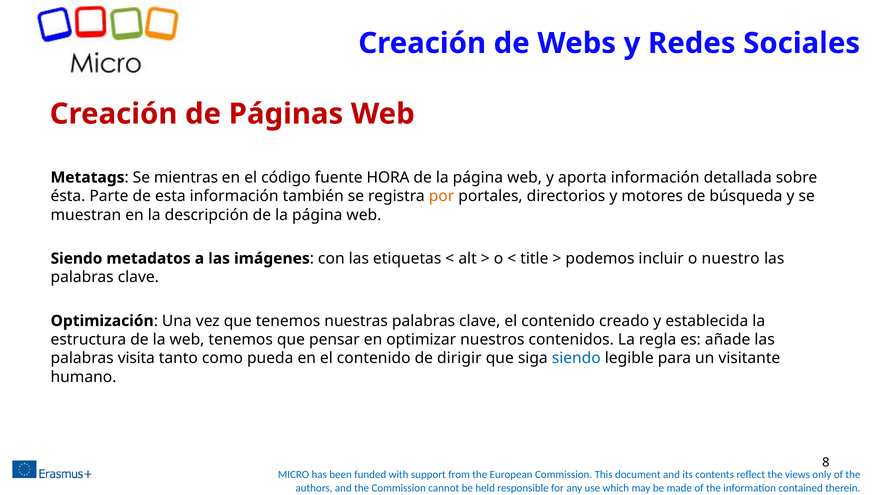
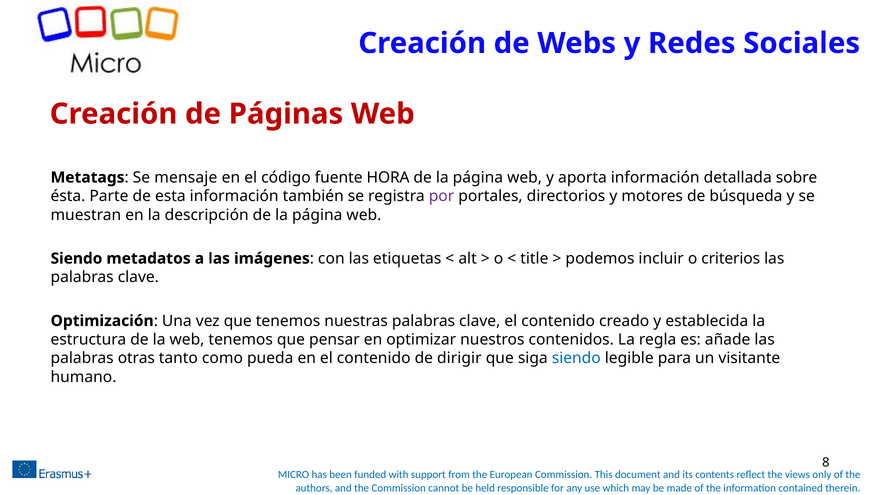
mientras: mientras -> mensaje (186, 177)
por colour: orange -> purple (442, 196)
nuestro: nuestro -> criterios (731, 259)
visita: visita -> otras (136, 358)
